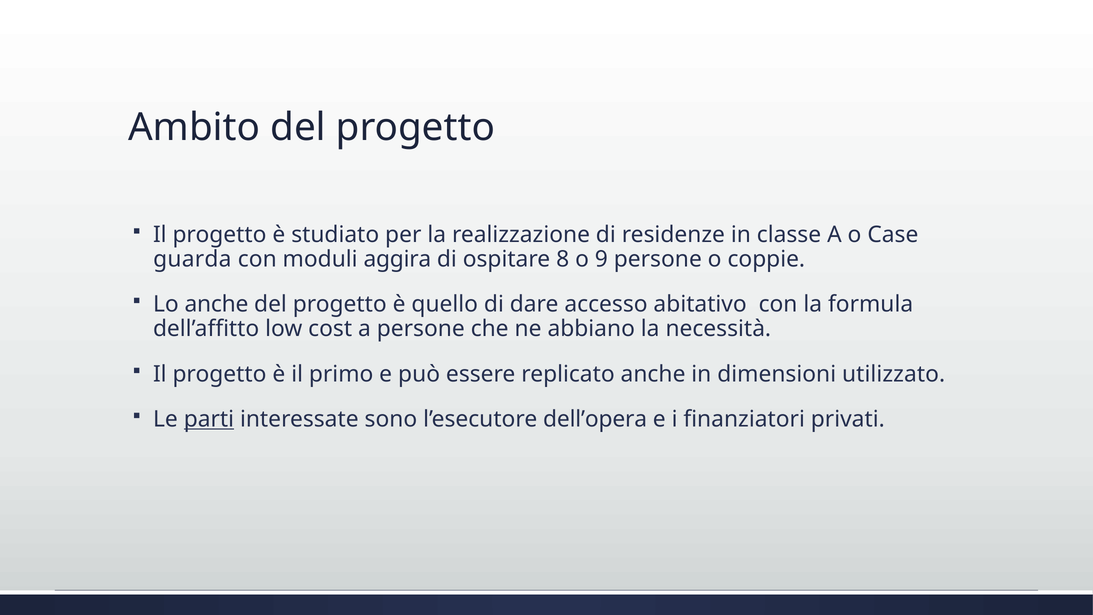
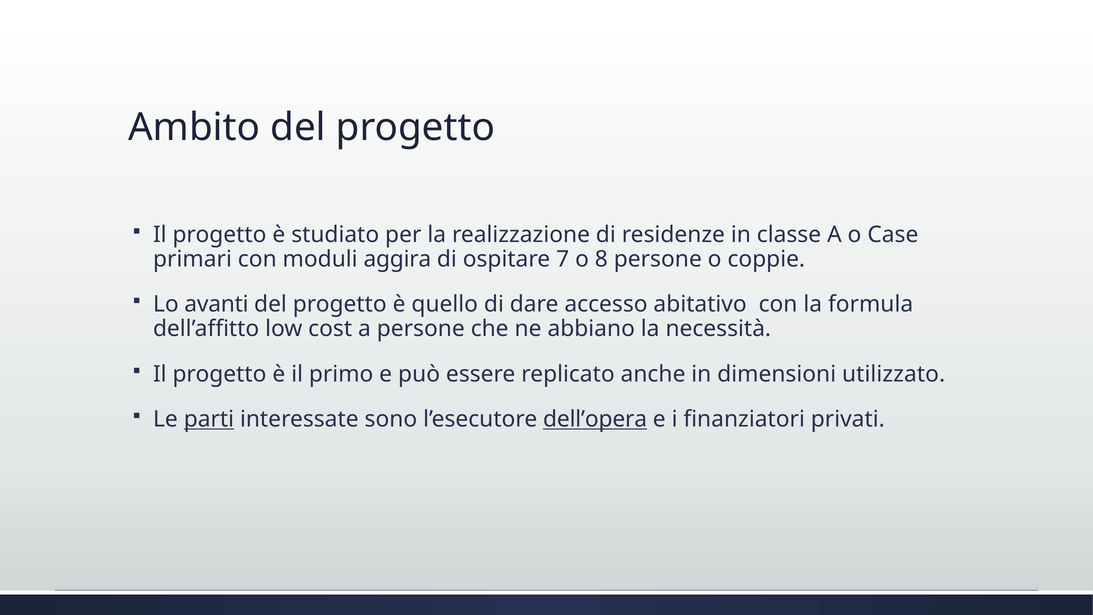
guarda: guarda -> primari (192, 259)
8: 8 -> 7 (563, 259)
9: 9 -> 8 (601, 259)
Lo anche: anche -> avanti (216, 304)
dell’opera underline: none -> present (595, 419)
